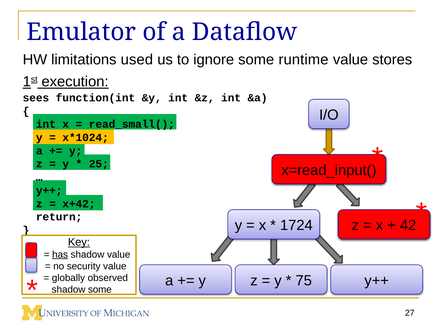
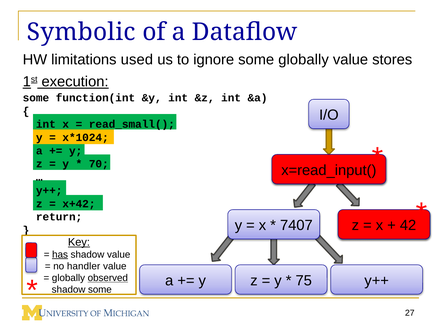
Emulator: Emulator -> Symbolic (81, 32)
some runtime: runtime -> globally (304, 60)
sees: sees -> some (36, 98)
25: 25 -> 70 (99, 164)
1724: 1724 -> 7407 (296, 225)
security: security -> handler (84, 266)
observed underline: none -> present (108, 278)
